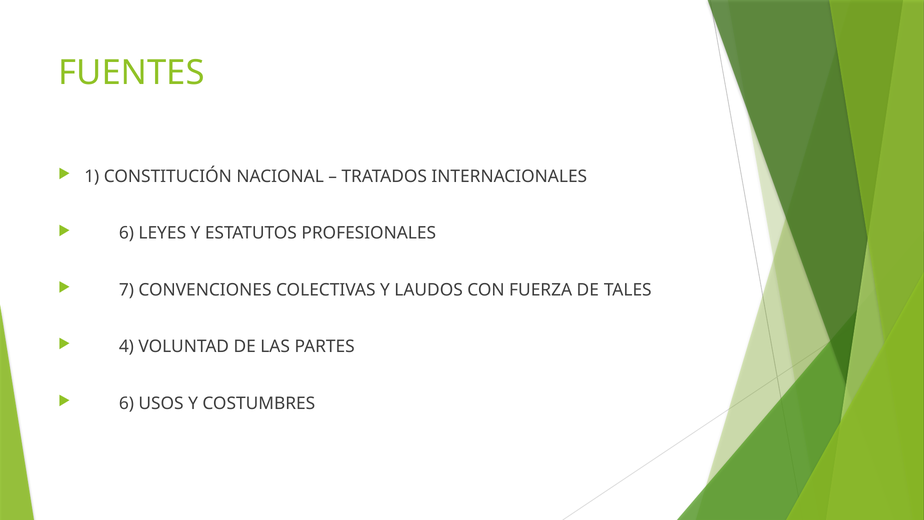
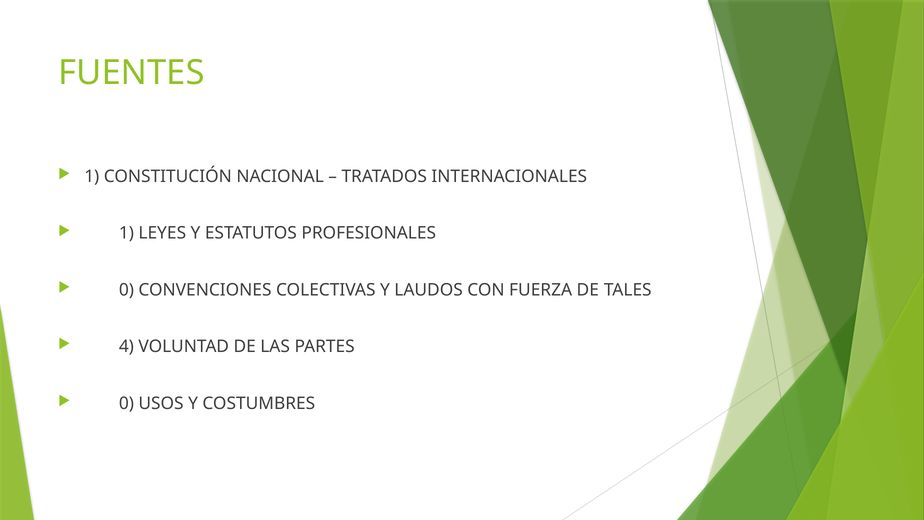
6: 6 -> 1 (126, 233)
7: 7 -> 0 (126, 290)
6: 6 -> 0 (126, 403)
